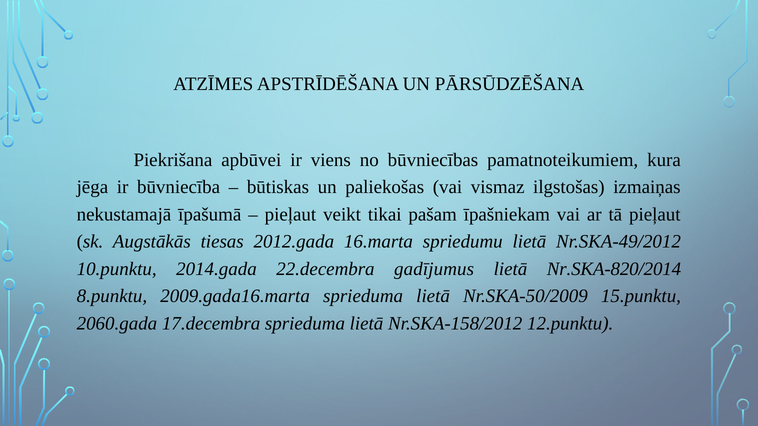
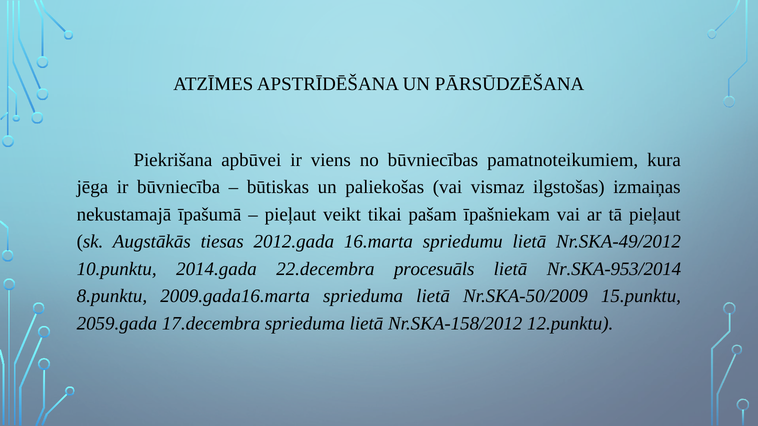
gadījumus: gadījumus -> procesuāls (434, 269)
Nr.SKA-820/2014: Nr.SKA-820/2014 -> Nr.SKA-953/2014 (614, 269)
2060.gada: 2060.gada -> 2059.gada (117, 324)
